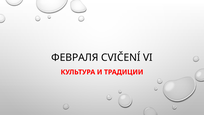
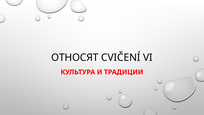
ФЕВРАЛЯ: ФЕВРАЛЯ -> ОТНОСЯТ (75, 57)
